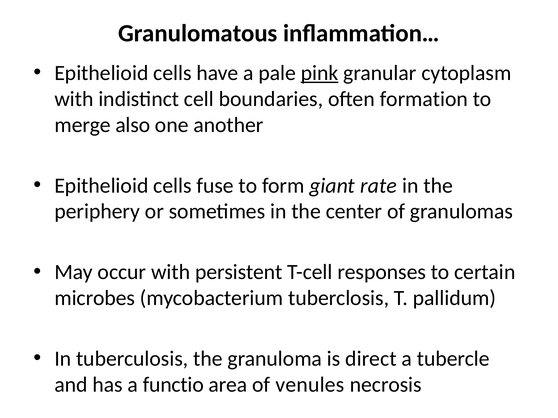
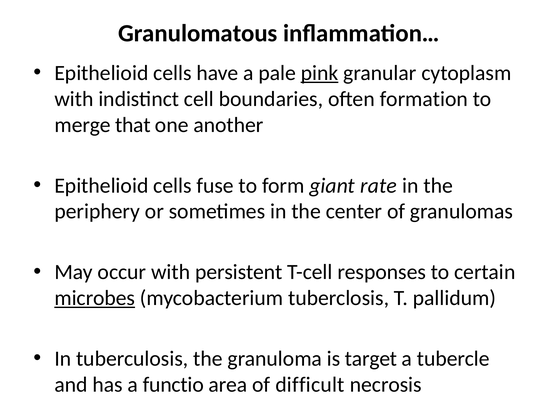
also: also -> that (133, 125)
microbes underline: none -> present (95, 298)
direct: direct -> target (371, 359)
venules: venules -> difficult (310, 385)
